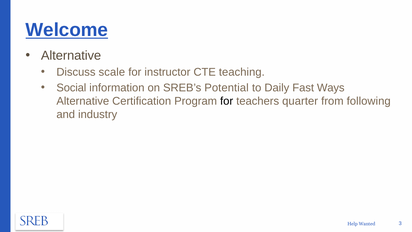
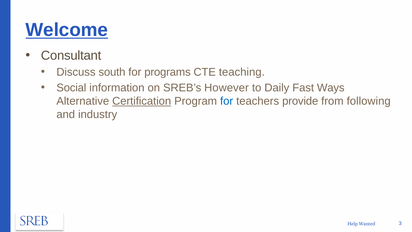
Alternative: Alternative -> Consultant (71, 55)
scale: scale -> south (112, 72)
instructor: instructor -> programs (168, 72)
Potential: Potential -> However (227, 88)
Certification underline: none -> present (142, 101)
for colour: black -> blue (227, 101)
quarter: quarter -> provide (300, 101)
